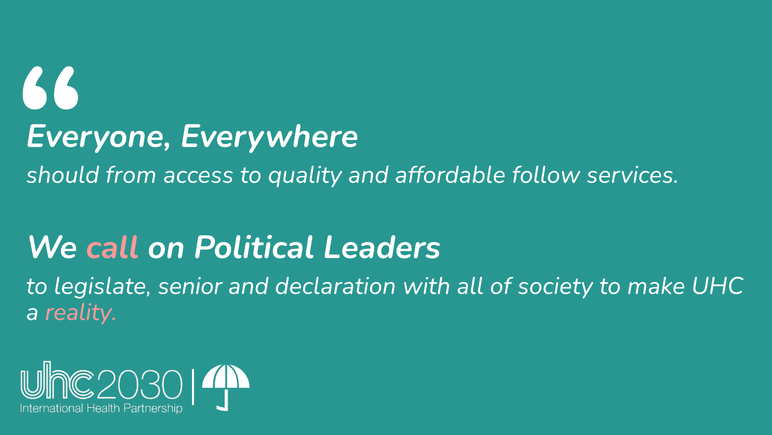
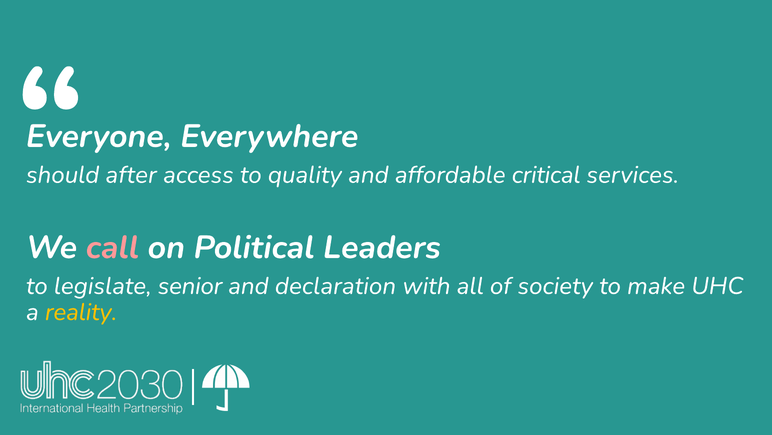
from: from -> after (131, 175)
follow: follow -> critical (546, 175)
reality colour: pink -> yellow (81, 312)
